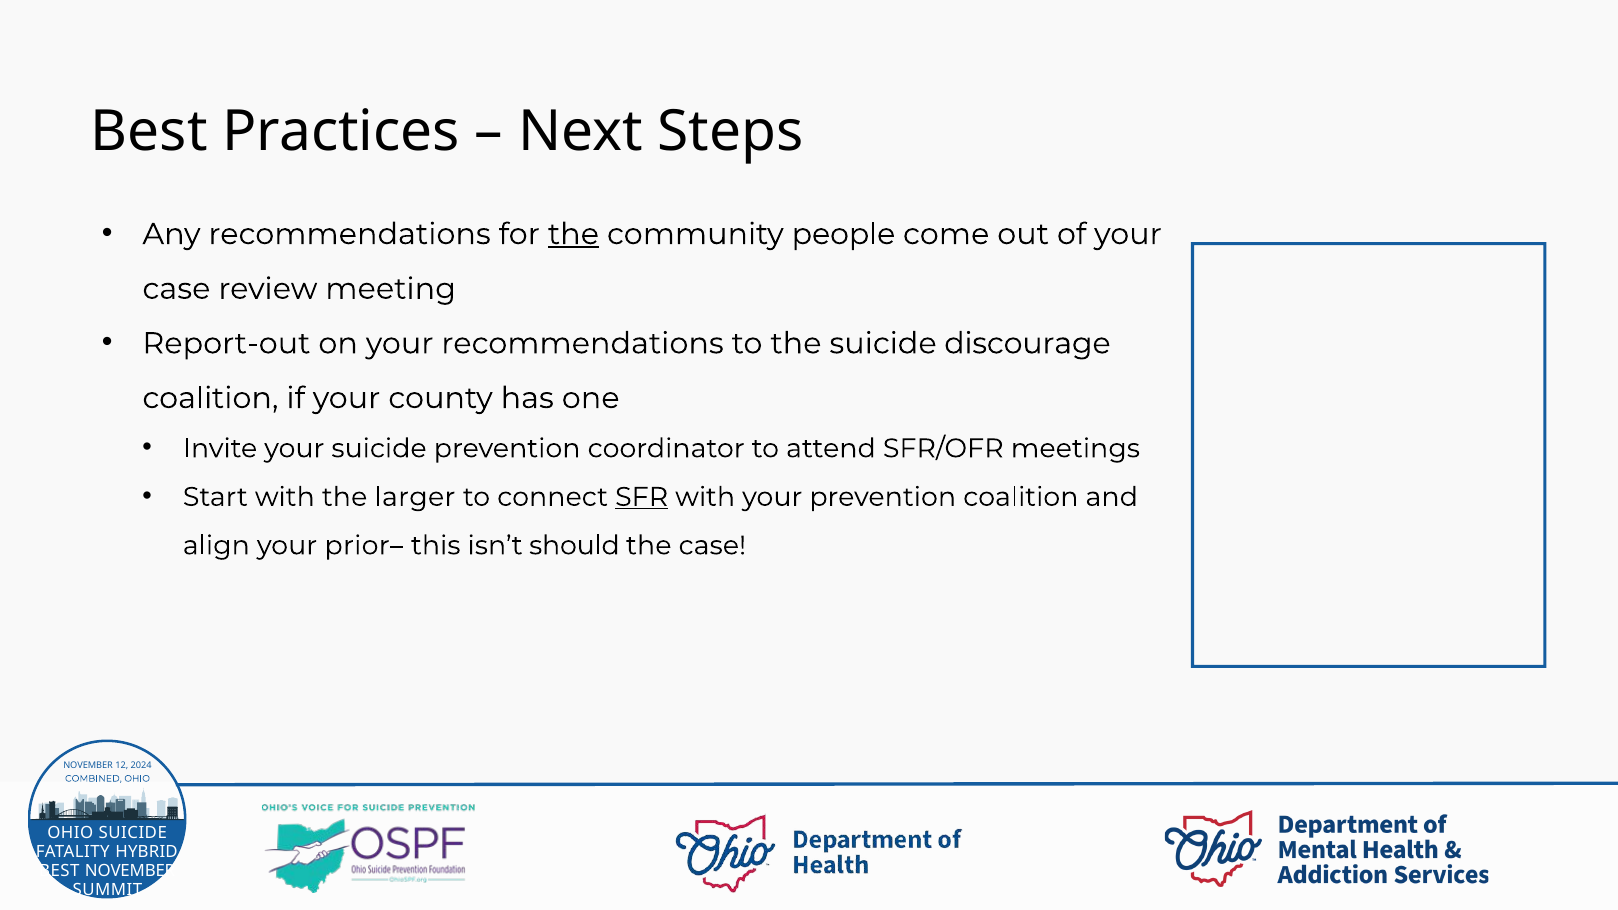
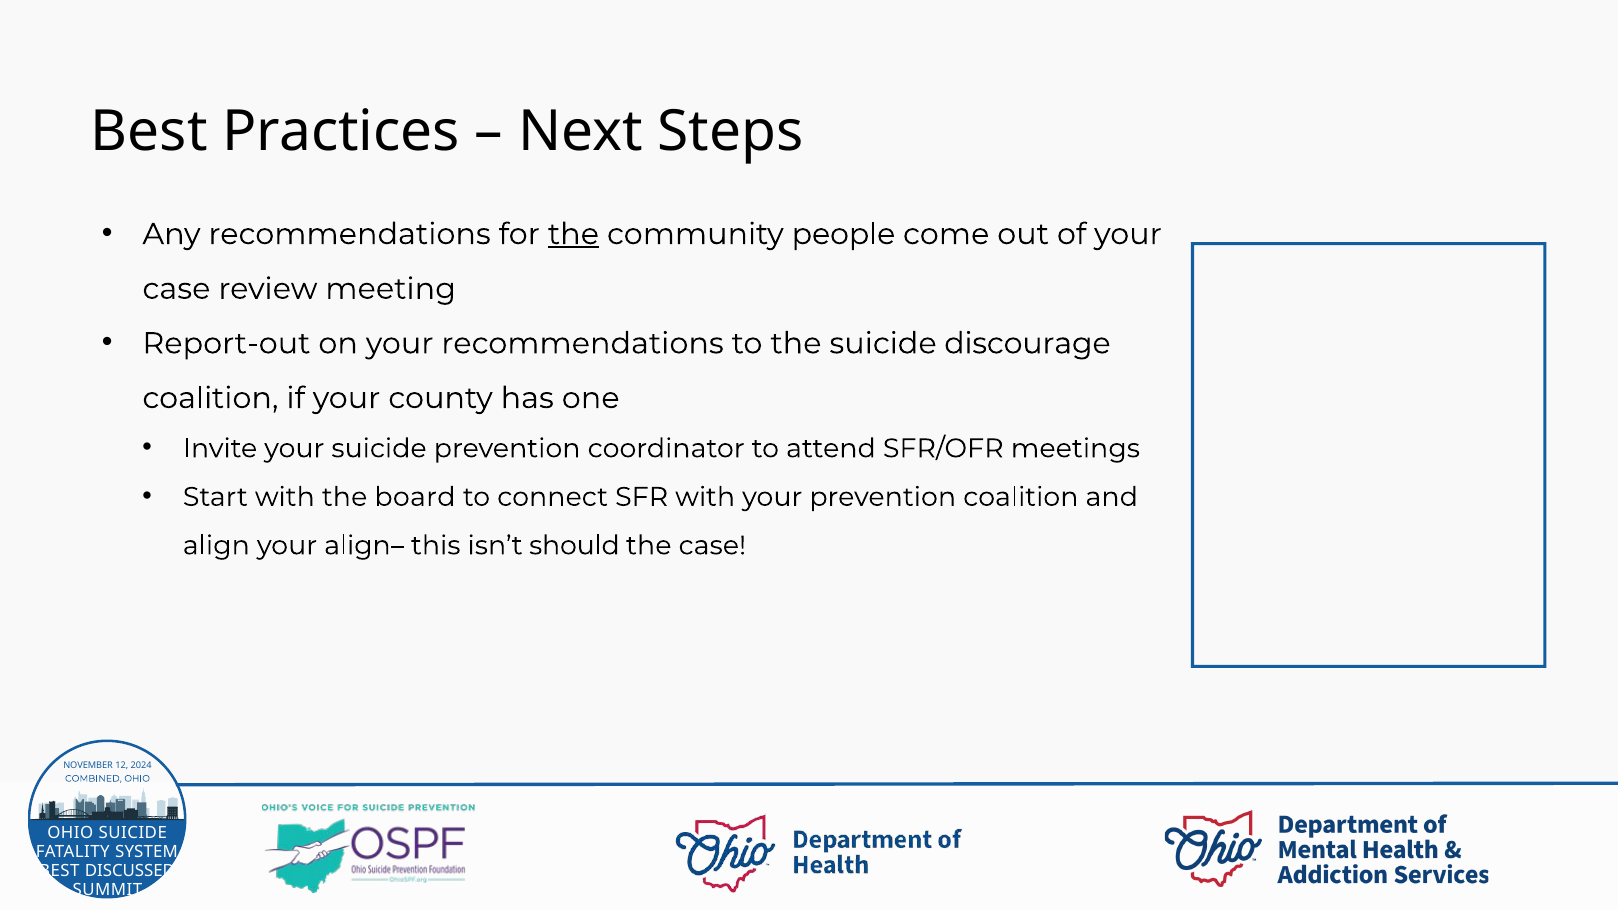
larger: larger -> board (415, 497)
SFR underline: present -> none (642, 497)
prior–: prior– -> align– (364, 546)
HYBRID: HYBRID -> SYSTEM (147, 852)
BEST NOVEMBER: NOVEMBER -> DISCUSSED (130, 871)
